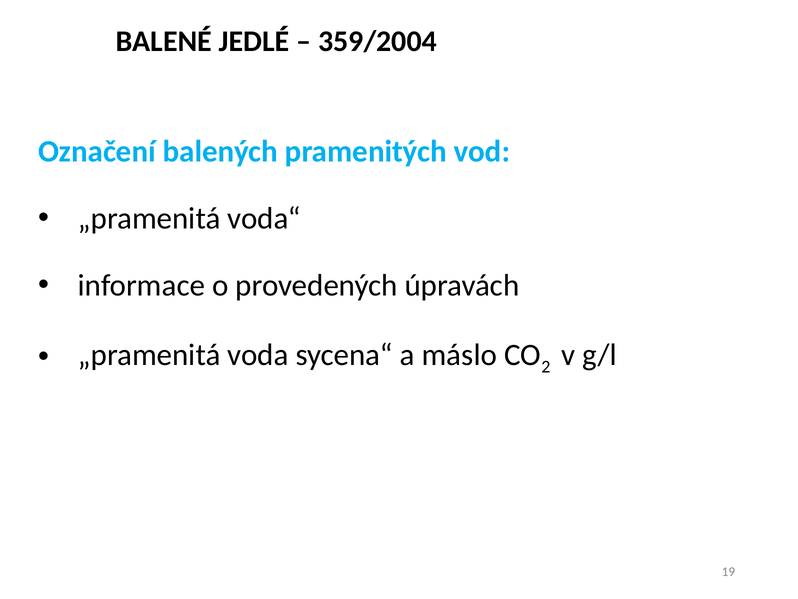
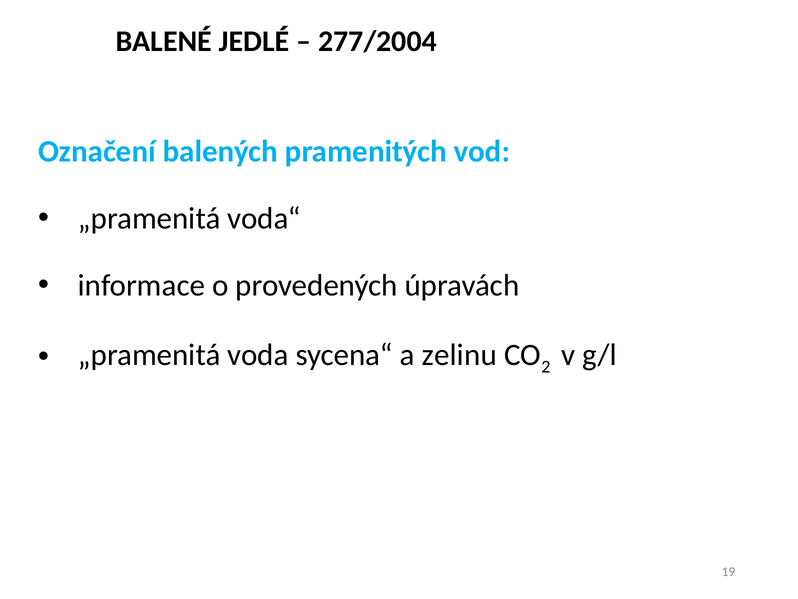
359/2004: 359/2004 -> 277/2004 (377, 41)
máslo: máslo -> zelinu (459, 355)
